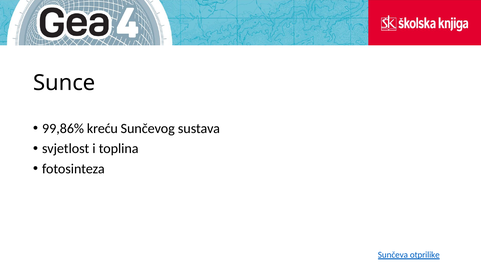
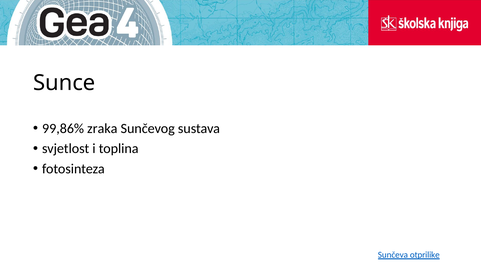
kreću: kreću -> zraka (102, 129)
